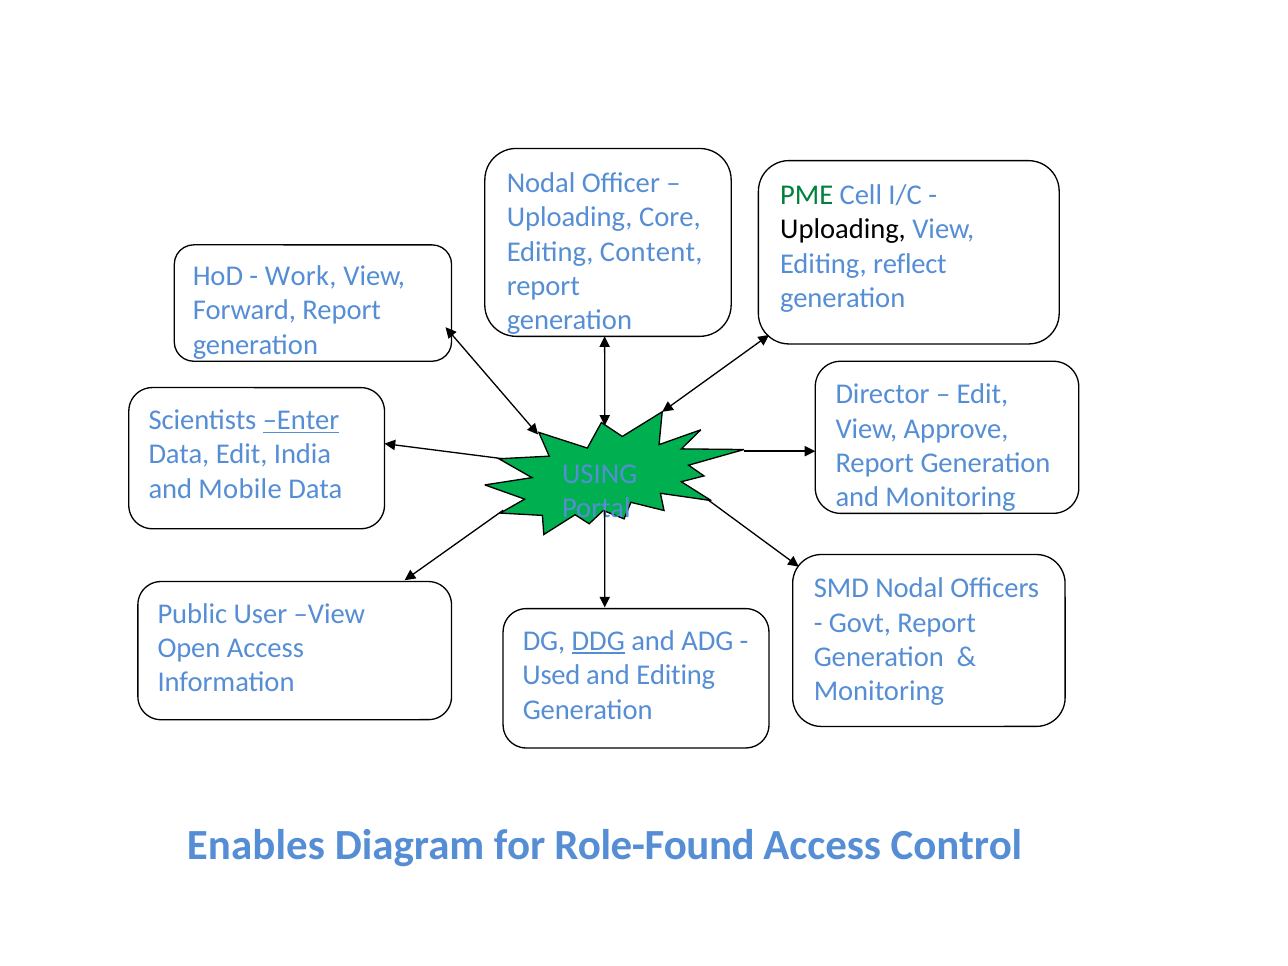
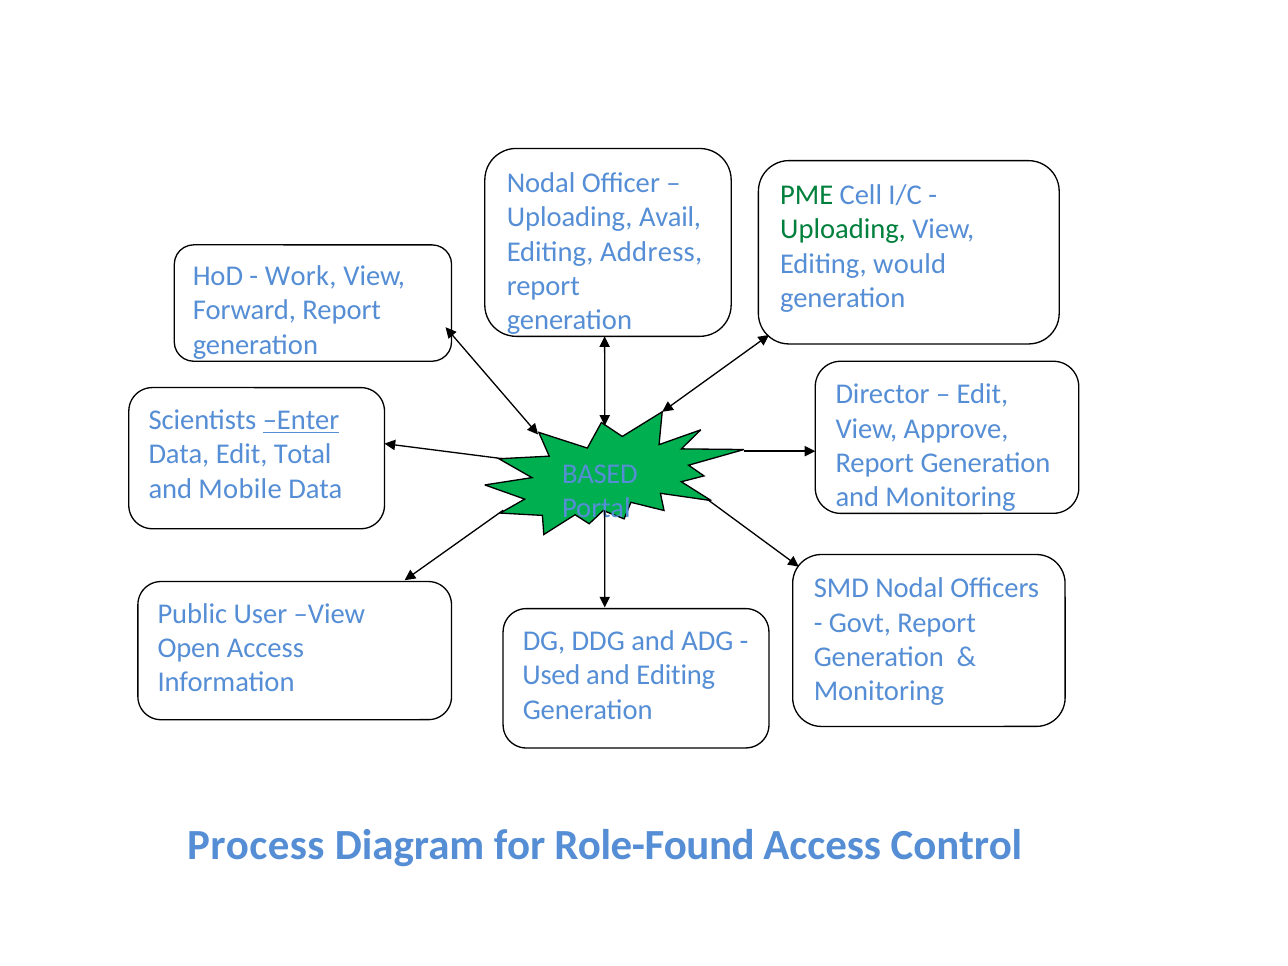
Core: Core -> Avail (670, 218)
Uploading colour: black -> green (843, 230)
Content: Content -> Address (651, 252)
reflect: reflect -> would (910, 264)
India: India -> Total (303, 454)
USING: USING -> BASED (600, 474)
DDG underline: present -> none (598, 641)
Enables: Enables -> Process (256, 845)
